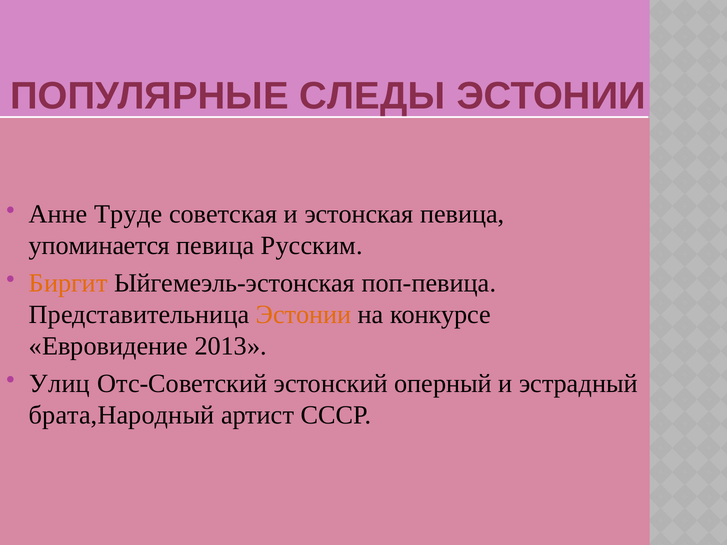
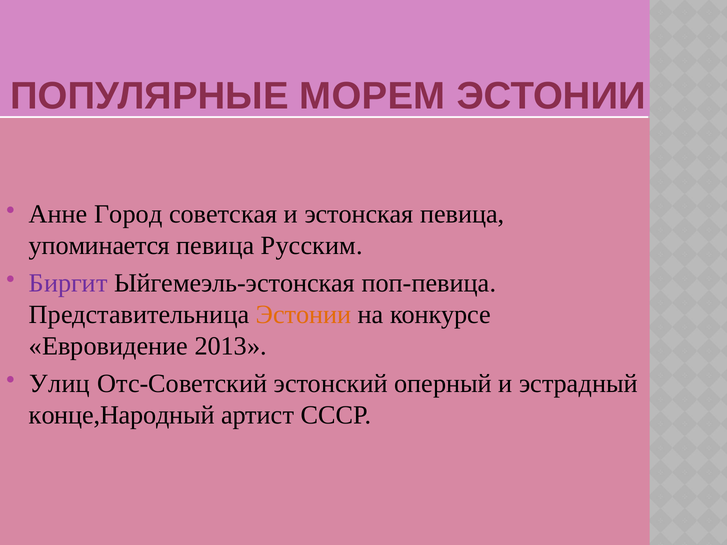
СЛЕДЫ: СЛЕДЫ -> МОРЕМ (372, 96)
Труде: Труде -> Город (128, 214)
Биргит colour: orange -> purple (68, 283)
брата,Народный: брата,Народный -> конце,Народный (122, 415)
